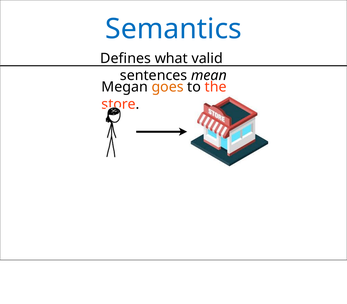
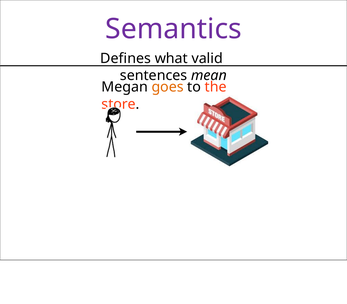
Semantics colour: blue -> purple (174, 29)
